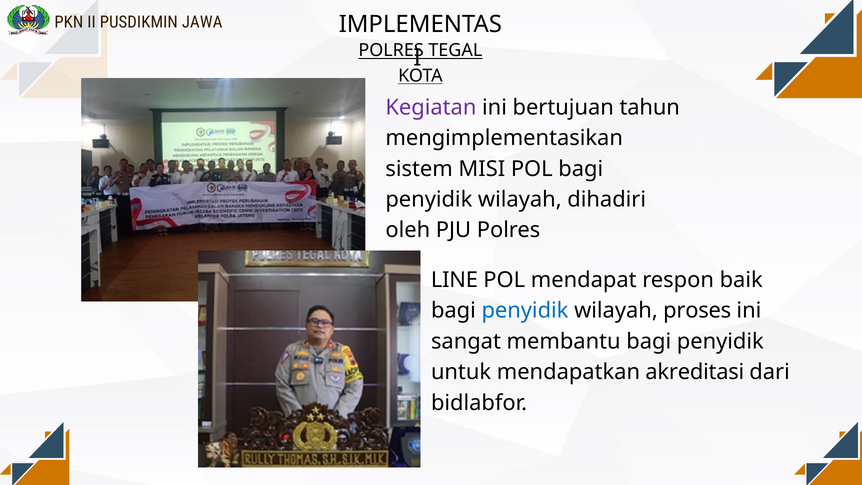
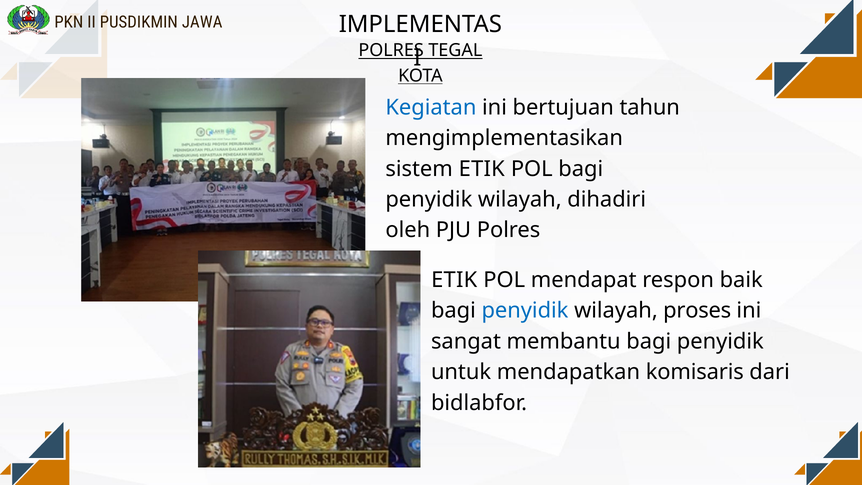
Kegiatan colour: purple -> blue (431, 107)
sistem MISI: MISI -> ETIK (482, 169)
LINE: LINE -> ETIK (454, 280)
akreditasi: akreditasi -> komisaris (695, 372)
